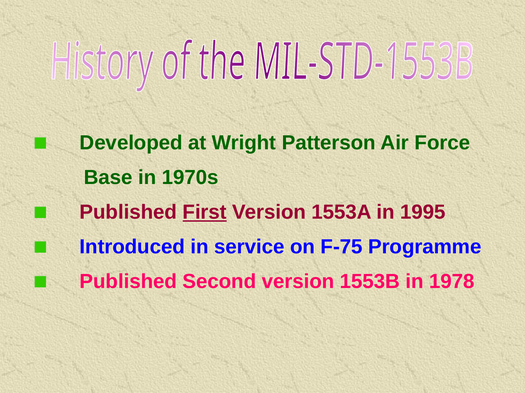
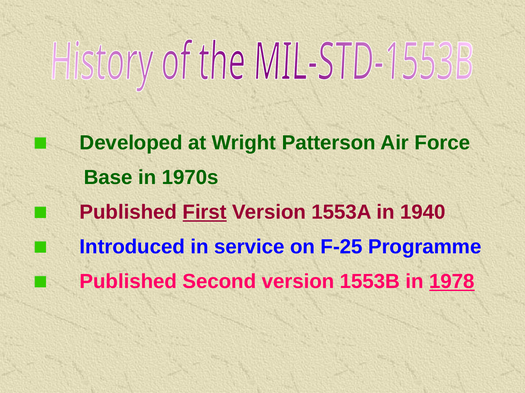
1995: 1995 -> 1940 (423, 213)
F-75: F-75 -> F-25 (342, 247)
1978 underline: none -> present (452, 282)
